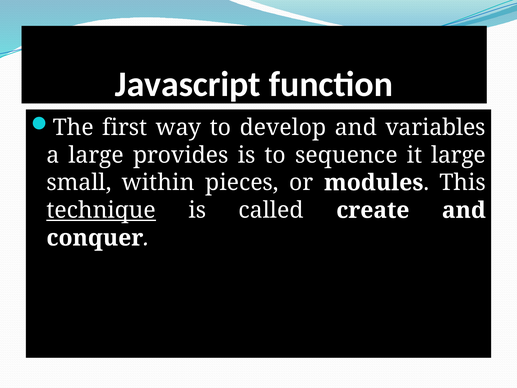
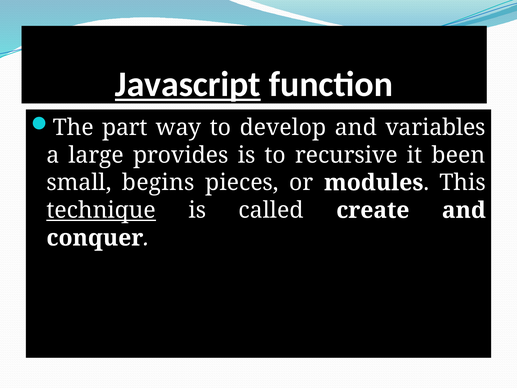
Javascript underline: none -> present (188, 84)
first: first -> part (125, 127)
sequence: sequence -> recursive (346, 155)
it large: large -> been (458, 155)
within: within -> begins (158, 183)
